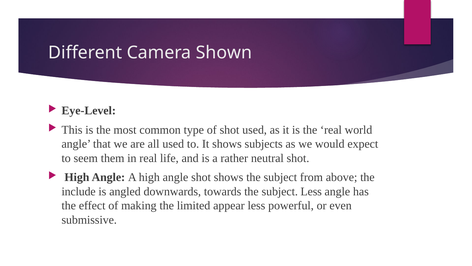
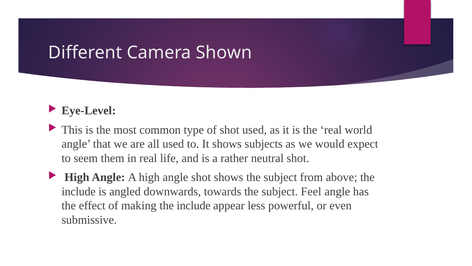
subject Less: Less -> Feel (311, 191)
making the limited: limited -> include (194, 205)
